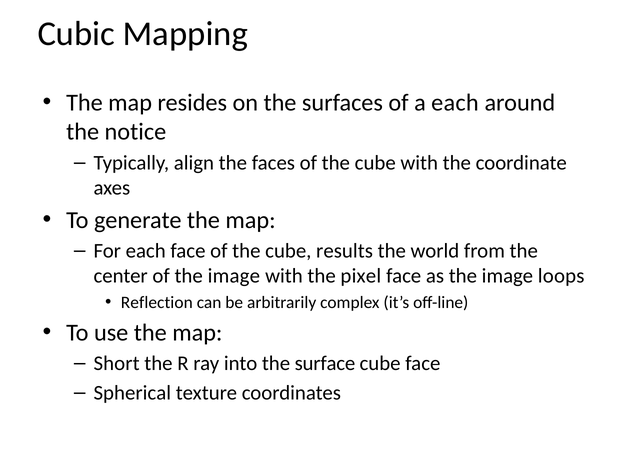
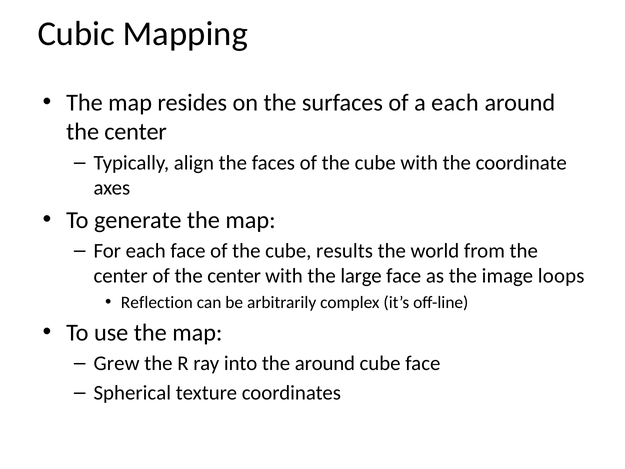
notice: notice -> center (136, 132)
of the image: image -> center (234, 276)
pixel: pixel -> large (361, 276)
Short: Short -> Grew (117, 363)
the surface: surface -> around (325, 363)
